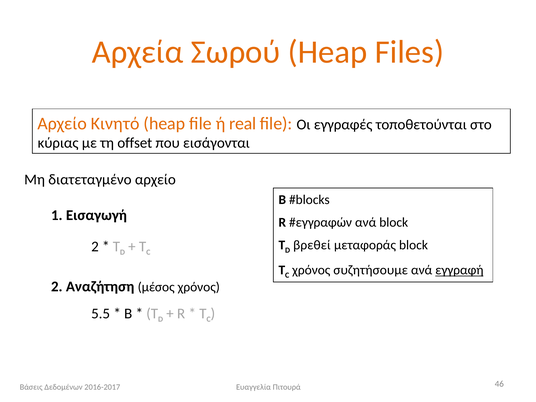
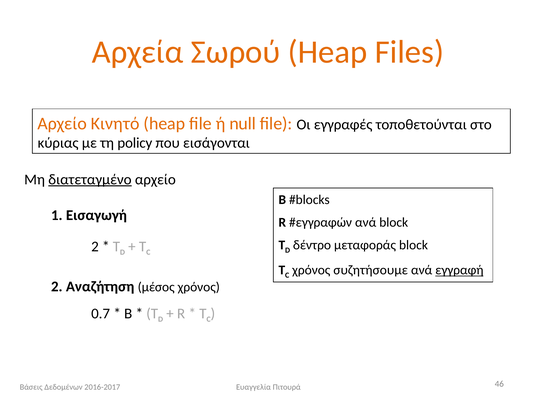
real: real -> null (243, 123)
offset: offset -> policy (135, 143)
διατεταγμένο underline: none -> present (90, 180)
βρεθεί: βρεθεί -> δέντρο (312, 245)
5.5: 5.5 -> 0.7 (101, 314)
